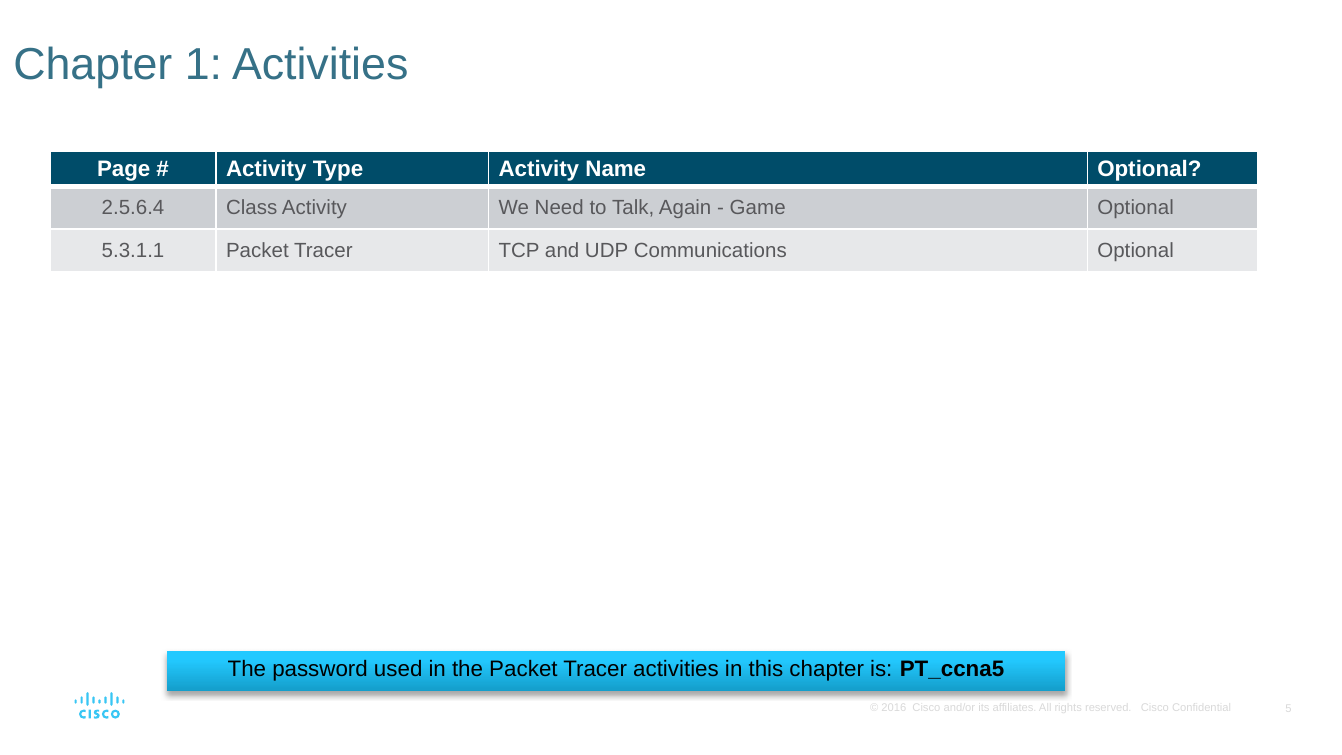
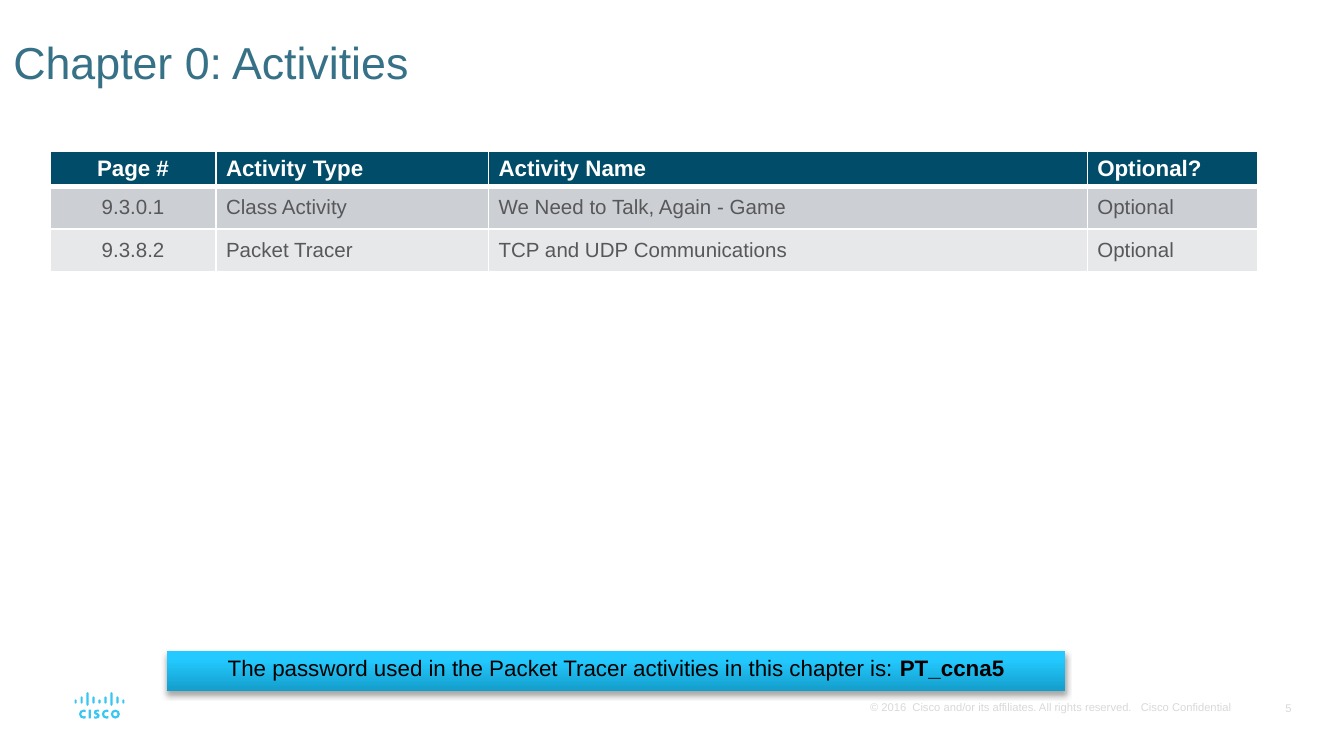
1: 1 -> 0 (203, 65)
2.5.6.4: 2.5.6.4 -> 9.3.0.1 (133, 208)
5.3.1.1: 5.3.1.1 -> 9.3.8.2 (133, 251)
